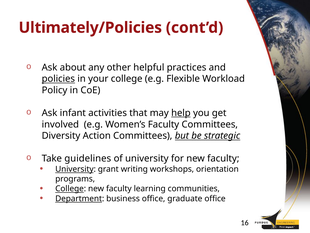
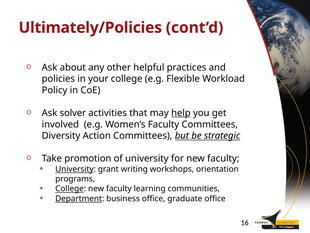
policies underline: present -> none (58, 79)
infant: infant -> solver (73, 113)
guidelines: guidelines -> promotion (88, 158)
